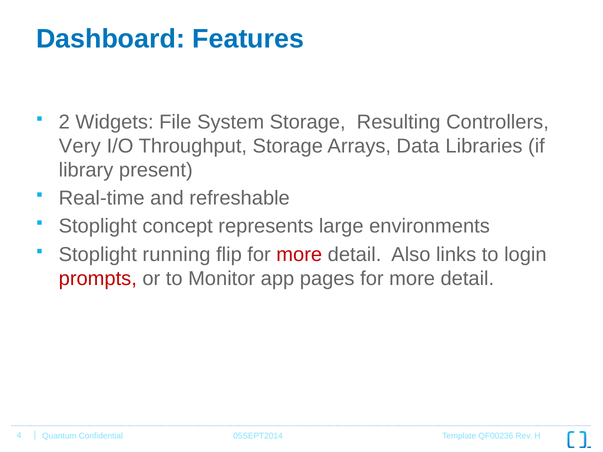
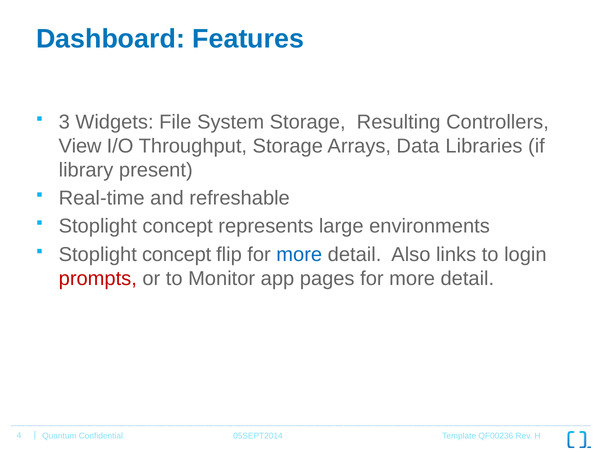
2: 2 -> 3 (64, 122)
Very: Very -> View (80, 146)
running: running -> concept (177, 255)
more colour: red -> blue (299, 255)
